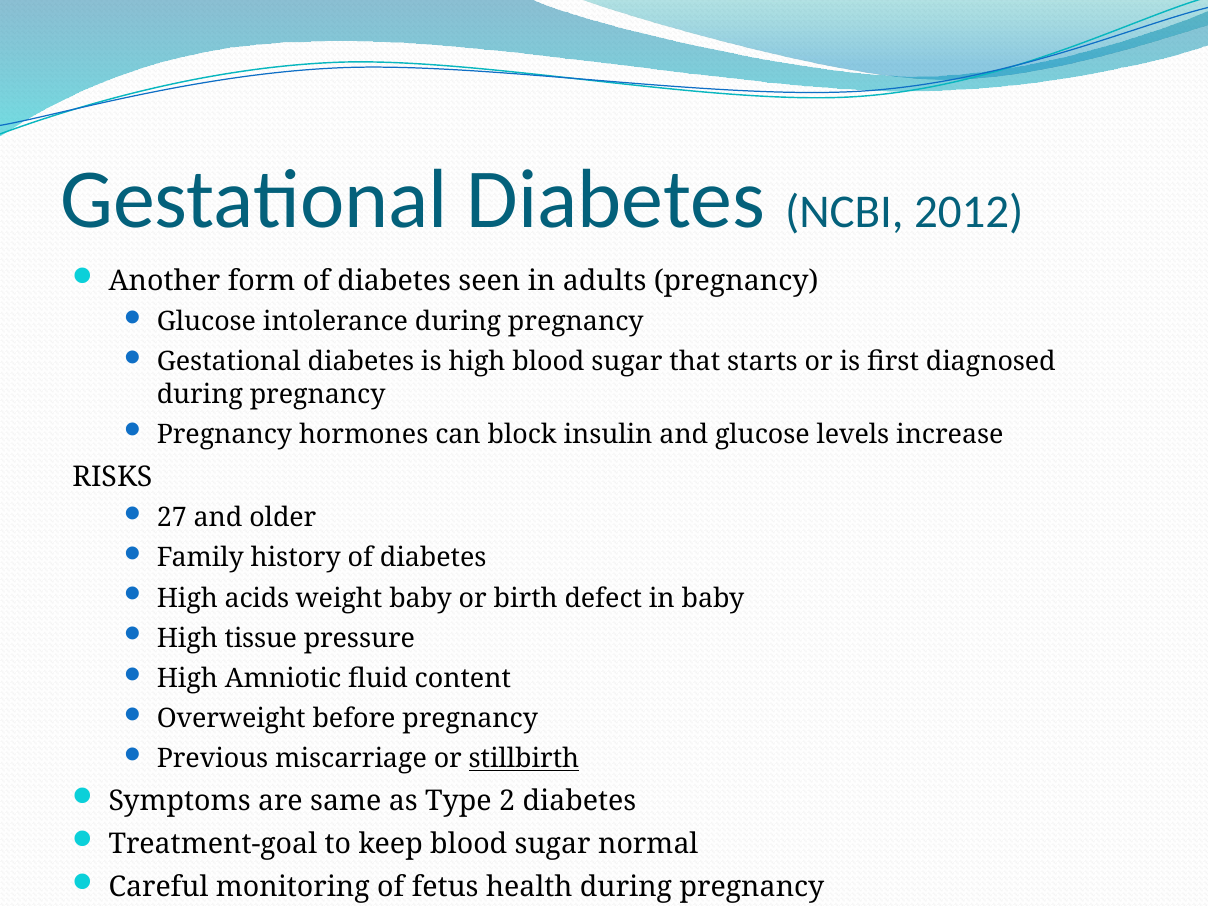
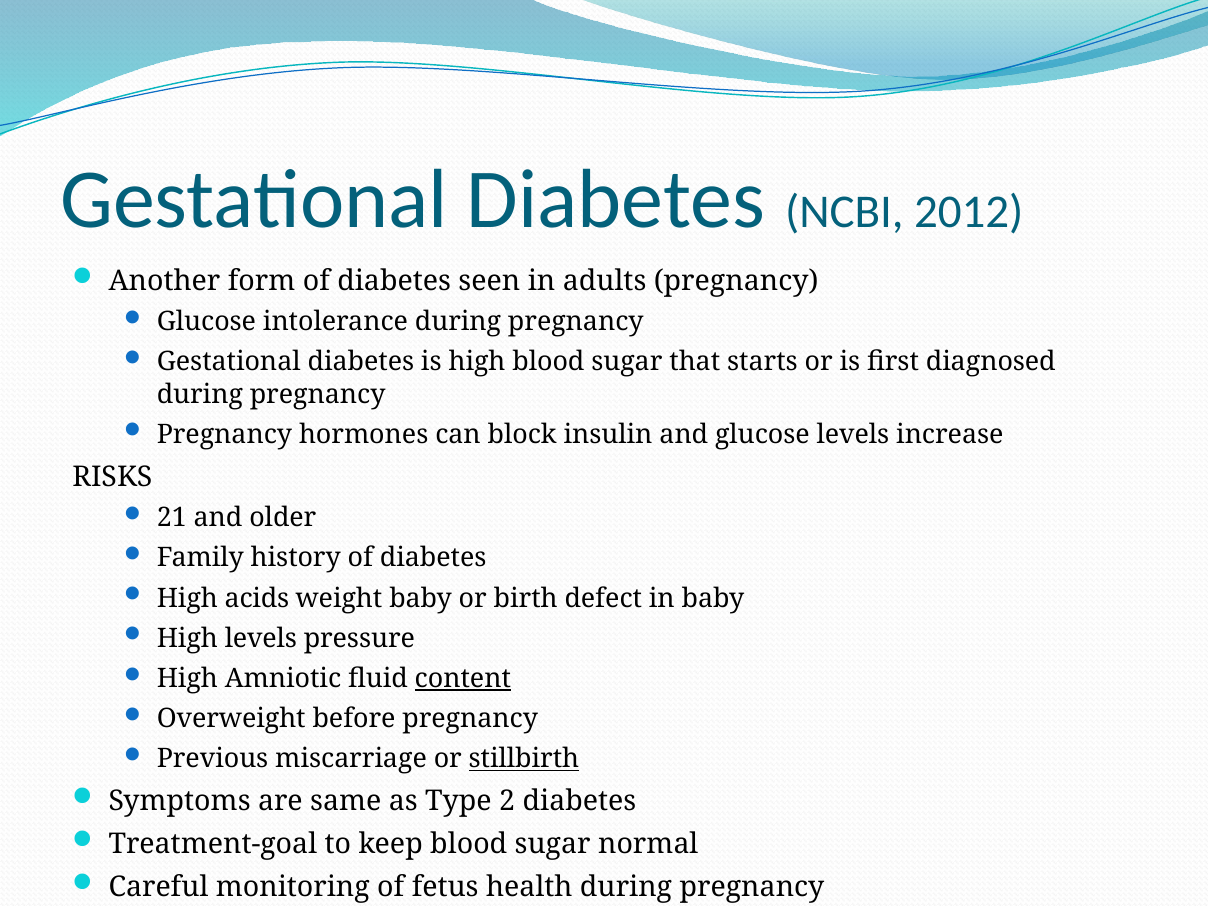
27: 27 -> 21 (172, 518)
High tissue: tissue -> levels (261, 638)
content underline: none -> present (463, 679)
